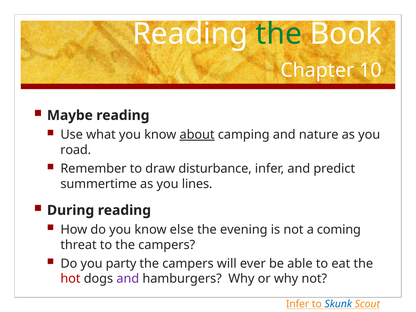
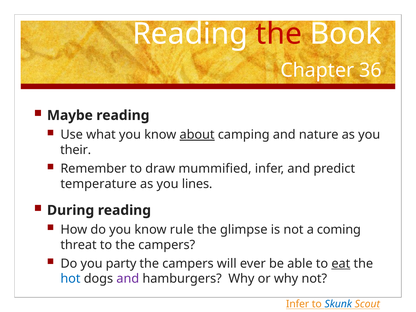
the colour: green -> red (279, 34)
10: 10 -> 36 (371, 71)
road: road -> their (76, 150)
disturbance: disturbance -> mummified (215, 169)
summertime: summertime -> temperature (99, 184)
else: else -> rule (182, 230)
evening: evening -> glimpse (244, 230)
eat underline: none -> present (341, 264)
hot colour: red -> blue (70, 279)
